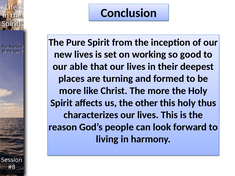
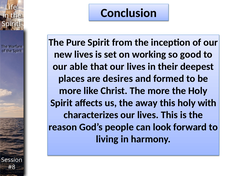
turning: turning -> desires (118, 79)
other: other -> away (146, 103)
thus: thus -> with (207, 103)
